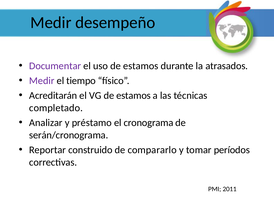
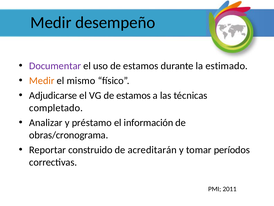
atrasados: atrasados -> estimado (227, 66)
Medir colour: purple -> orange (42, 80)
tiempo: tiempo -> mismo (81, 80)
Acreditarán: Acreditarán -> Adjudicarse (53, 95)
cronograma: cronograma -> información (149, 122)
serán/cronograma: serán/cronograma -> obras/cronograma (69, 135)
compararlo: compararlo -> acreditarán (152, 149)
